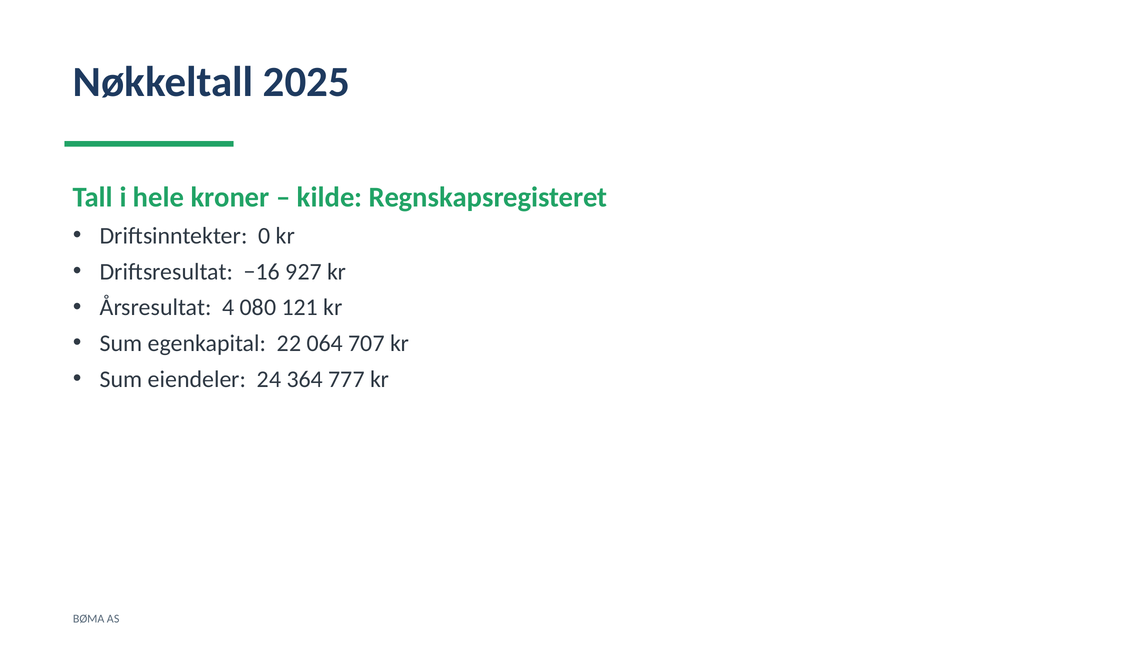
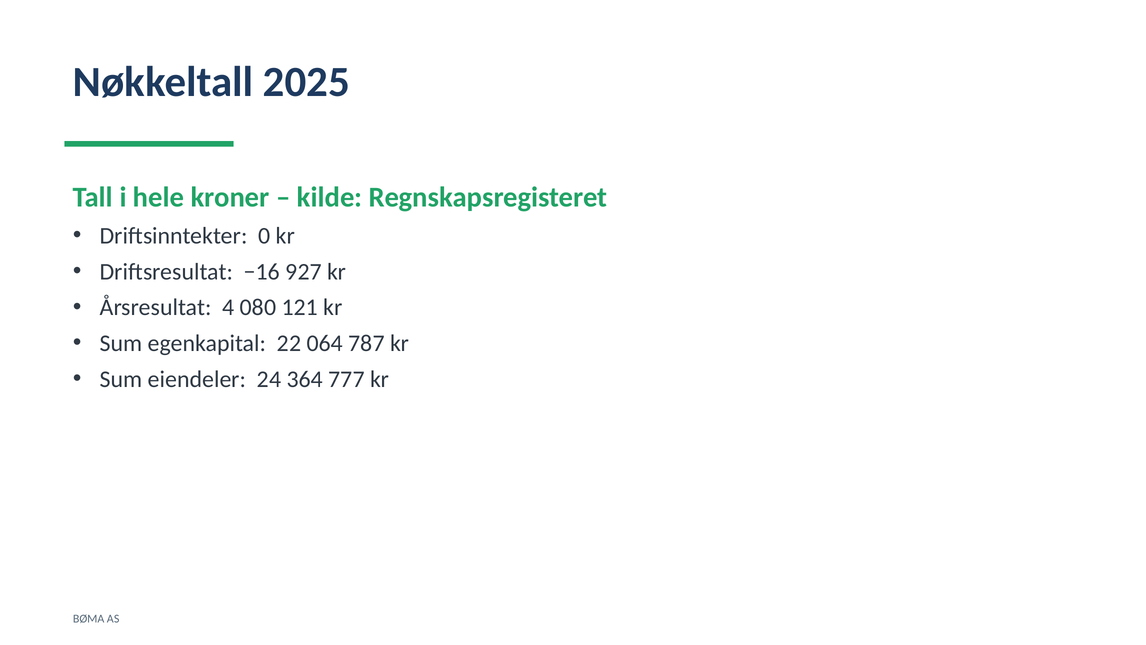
707: 707 -> 787 (367, 343)
